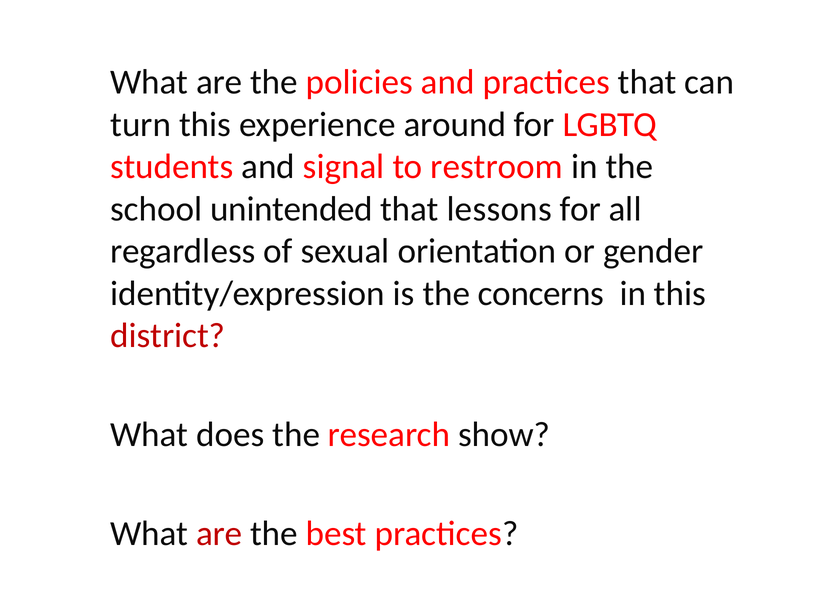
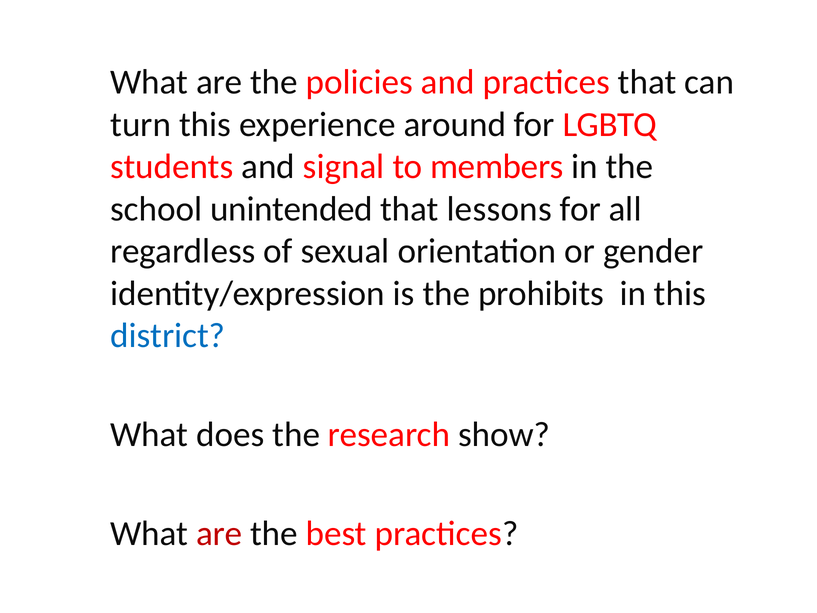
restroom: restroom -> members (497, 167)
concerns: concerns -> prohibits (541, 293)
district colour: red -> blue (168, 336)
